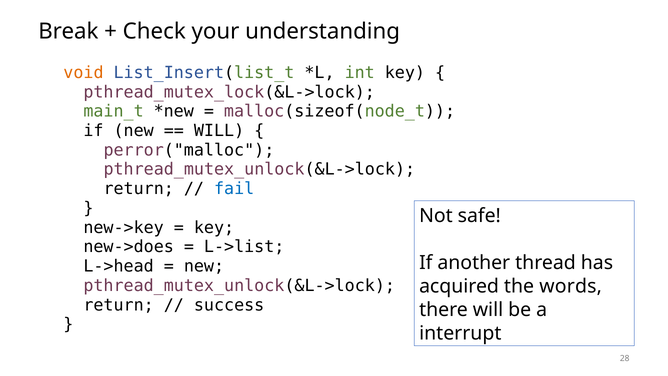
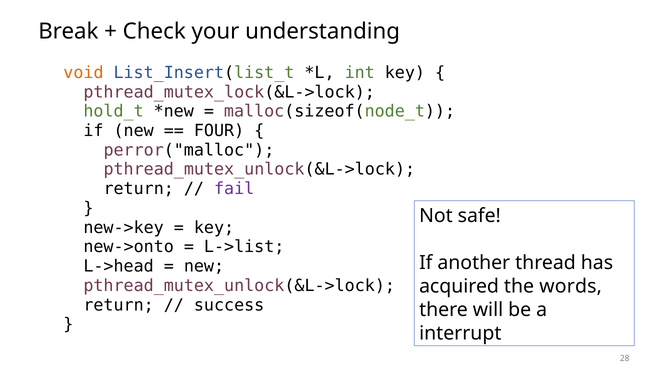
main_t: main_t -> hold_t (114, 111)
WILL: WILL -> FOUR (219, 131)
fail colour: blue -> purple (234, 189)
new->does: new->does -> new->onto (129, 247)
